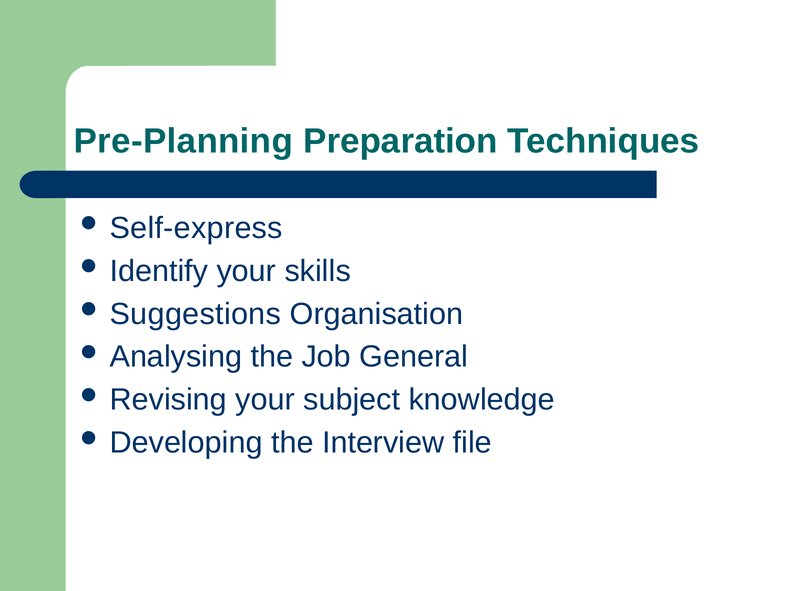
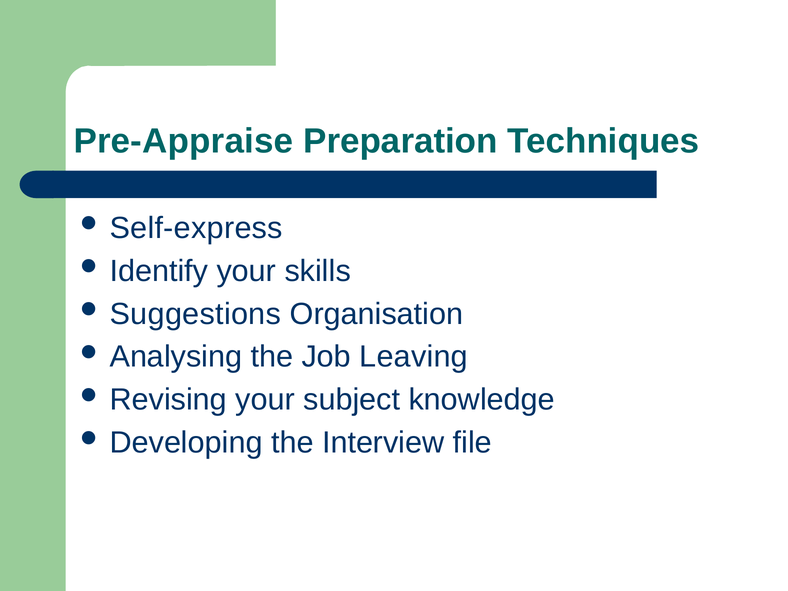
Pre-Planning: Pre-Planning -> Pre-Appraise (183, 141)
General: General -> Leaving (414, 357)
